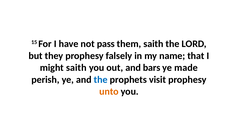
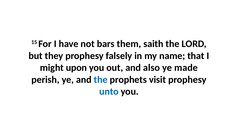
pass: pass -> bars (106, 44)
might saith: saith -> upon (76, 68)
bars: bars -> also (152, 68)
unto colour: orange -> blue (109, 91)
